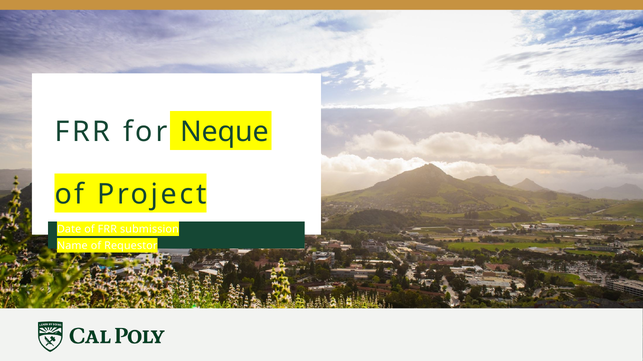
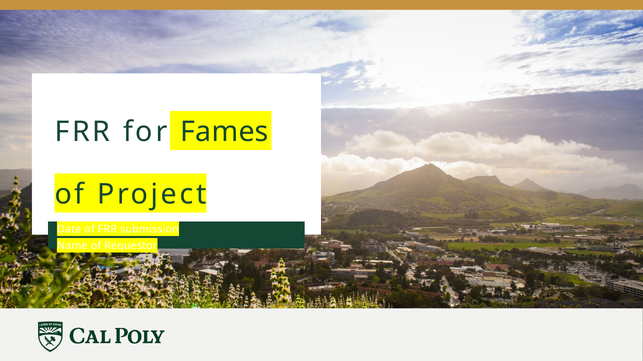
Neque: Neque -> Fames (224, 132)
